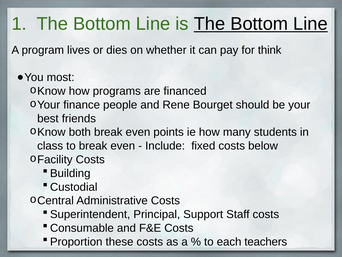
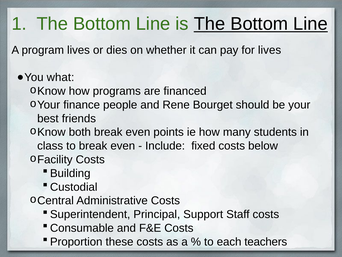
for think: think -> lives (270, 50)
most: most -> what (61, 77)
